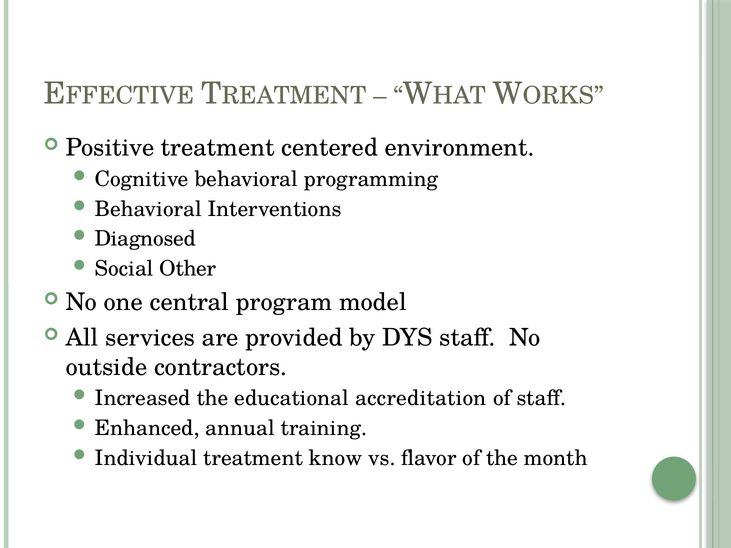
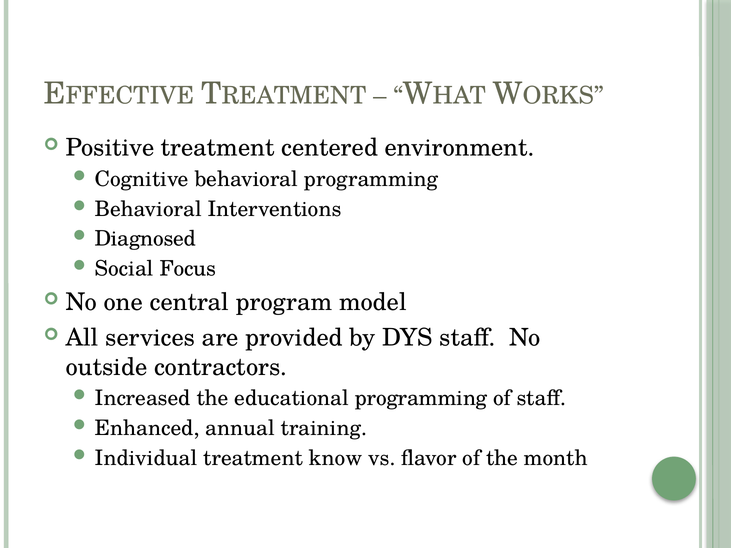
Other: Other -> Focus (188, 269)
educational accreditation: accreditation -> programming (421, 399)
